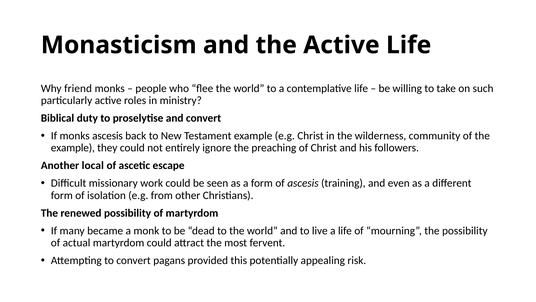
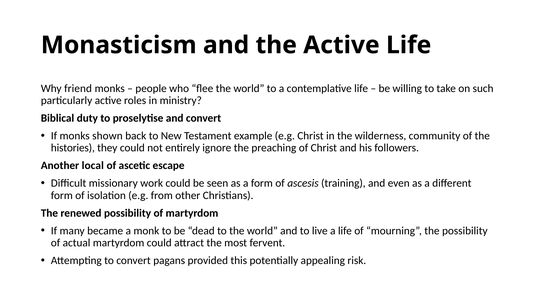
monks ascesis: ascesis -> shown (107, 136)
example: example -> histories (73, 148)
